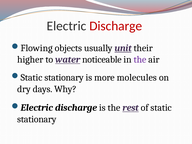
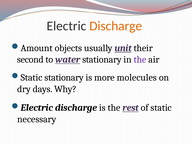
Discharge colour: red -> orange (116, 26)
Flowing: Flowing -> Amount (37, 48)
higher: higher -> second (30, 60)
water noticeable: noticeable -> stationary (102, 60)
stationary: stationary -> necessary (37, 119)
